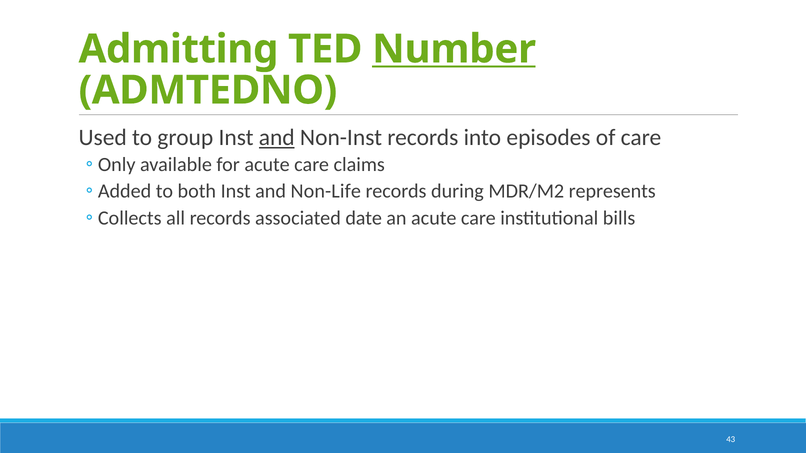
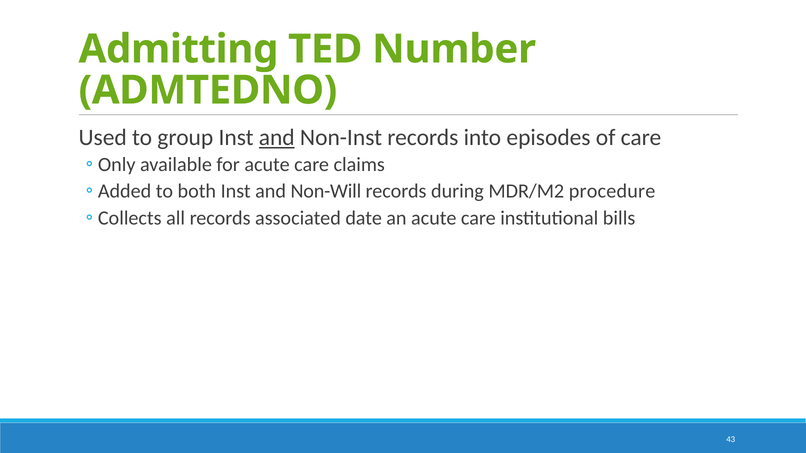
Number underline: present -> none (454, 49)
Non-Life: Non-Life -> Non-Will (326, 191)
represents: represents -> procedure (612, 191)
